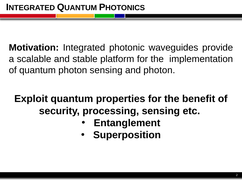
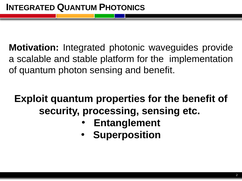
and photon: photon -> benefit (159, 70)
